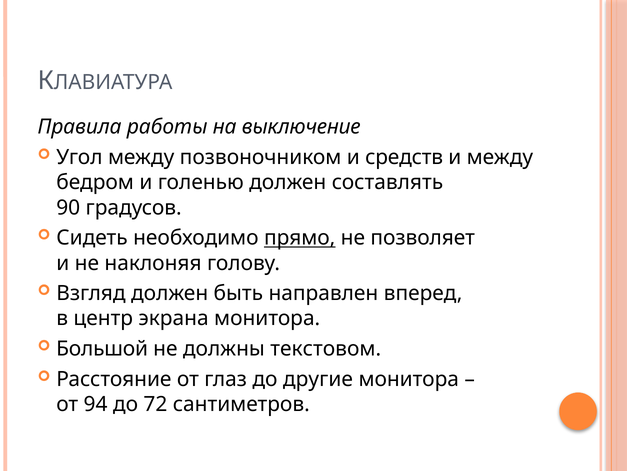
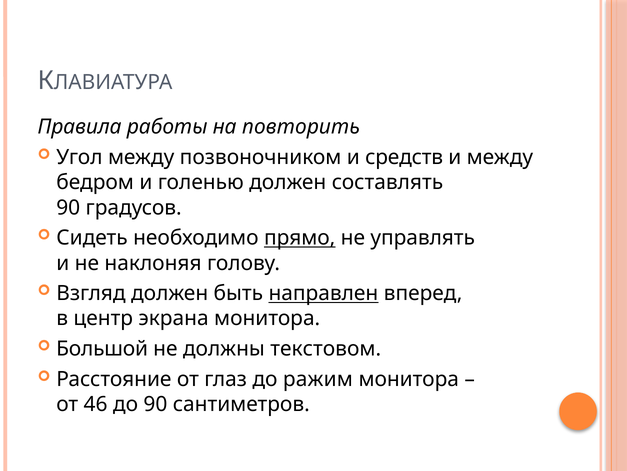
выключение: выключение -> повторить (301, 127)
позволяет: позволяет -> управлять (423, 238)
направлен underline: none -> present (323, 293)
другие: другие -> ражим (318, 379)
94: 94 -> 46 (96, 404)
до 72: 72 -> 90 (155, 404)
